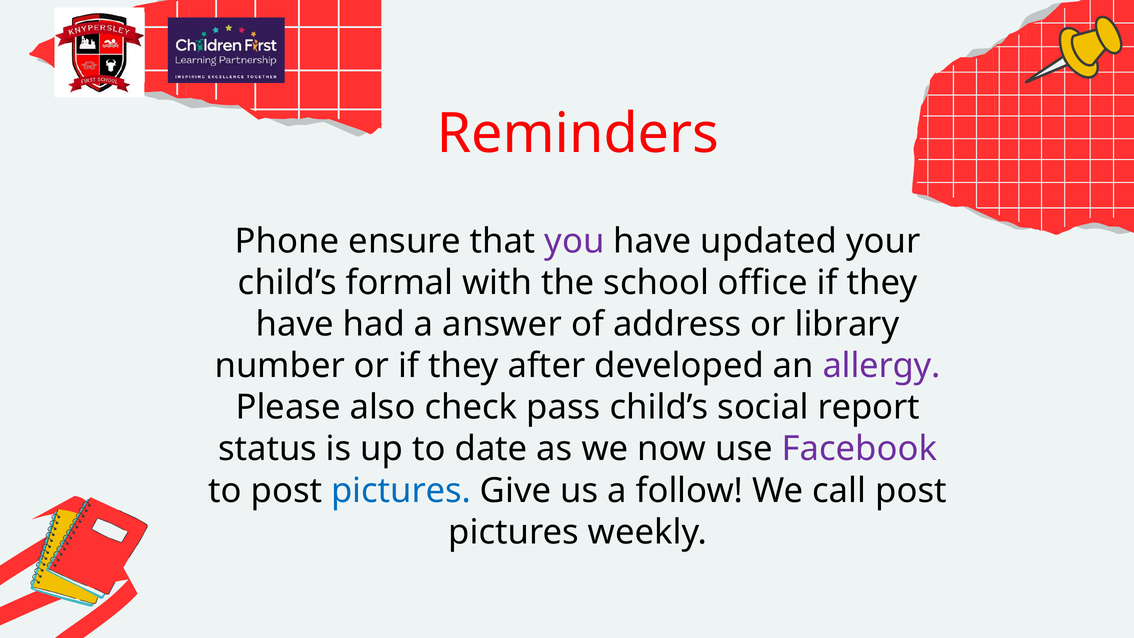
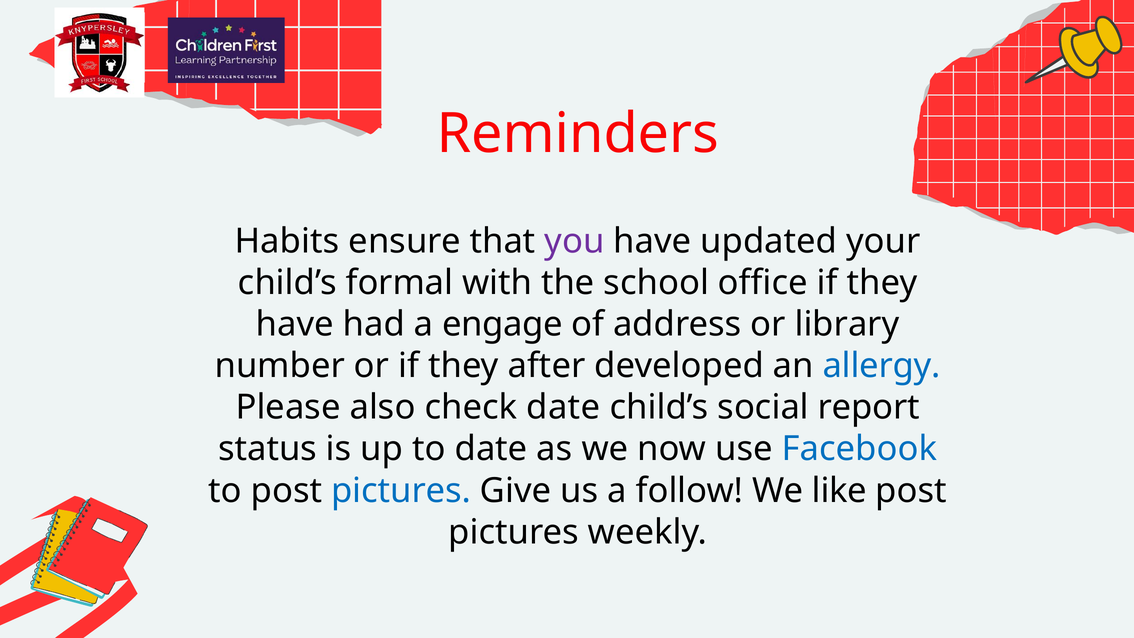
Phone: Phone -> Habits (287, 241)
answer: answer -> engage (502, 324)
allergy colour: purple -> blue (882, 366)
check pass: pass -> date (563, 407)
Facebook colour: purple -> blue (859, 449)
call: call -> like (839, 490)
